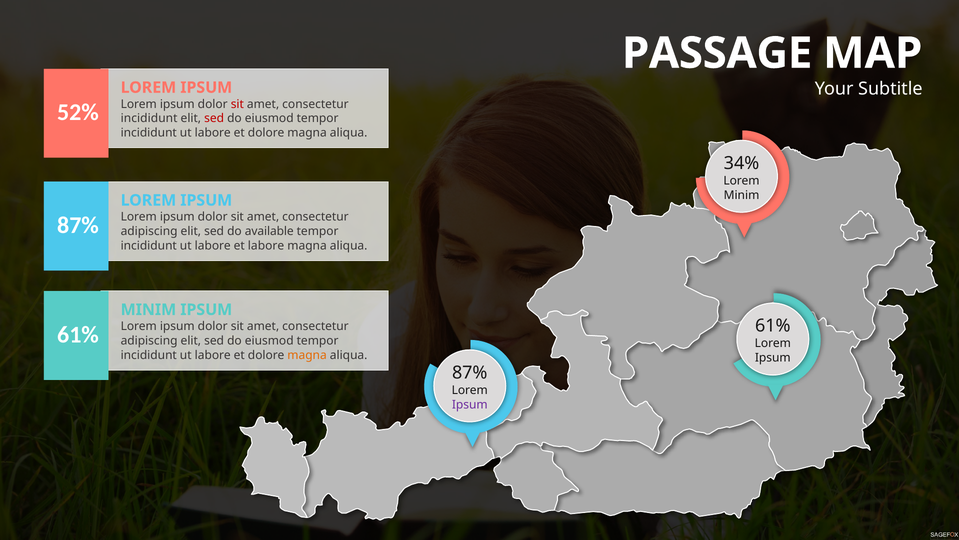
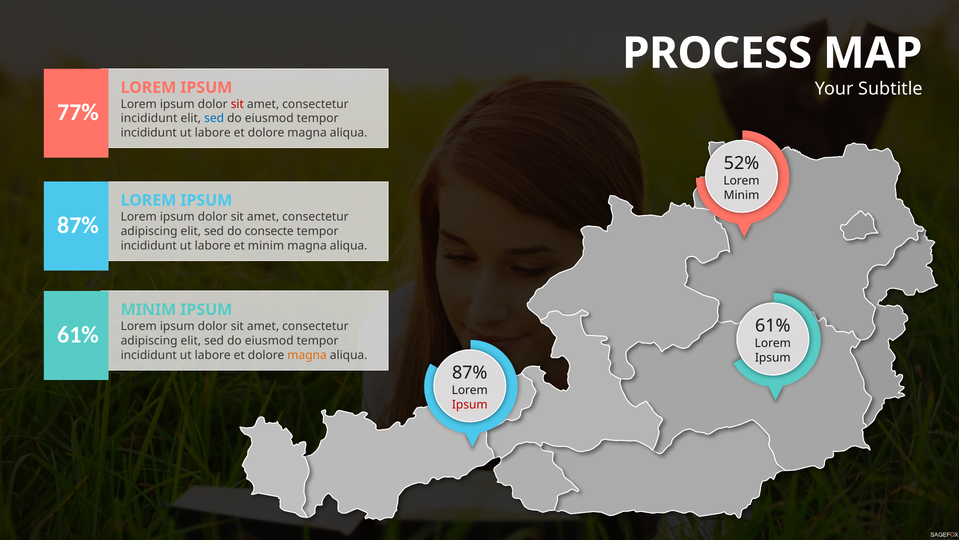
PASSAGE: PASSAGE -> PROCESS (717, 53)
52%: 52% -> 77% (78, 112)
sed colour: red -> blue (214, 118)
34%: 34% -> 52% (741, 163)
available: available -> consecte (269, 231)
et labore: labore -> minim (266, 245)
Ipsum colour: purple -> red (470, 404)
